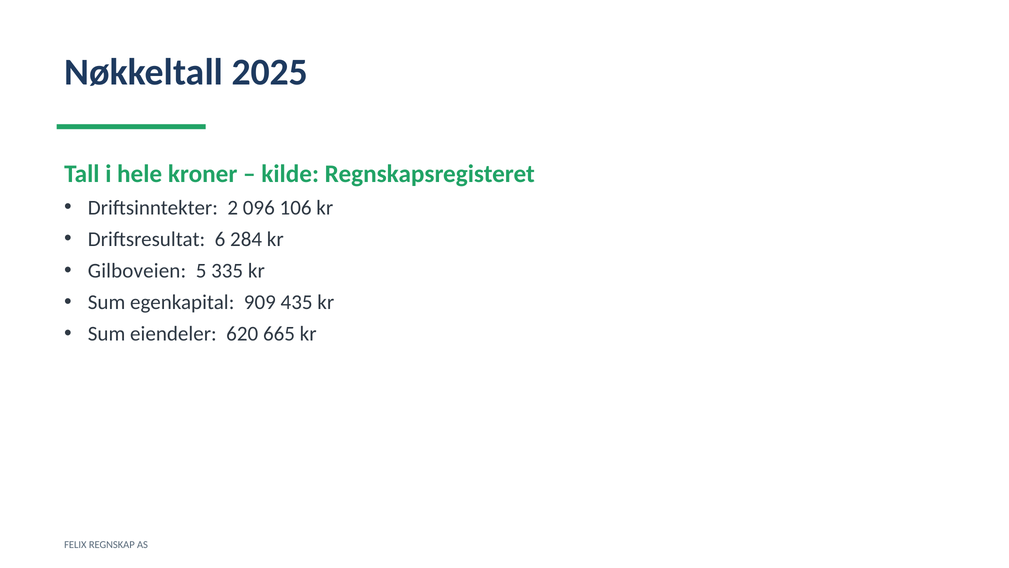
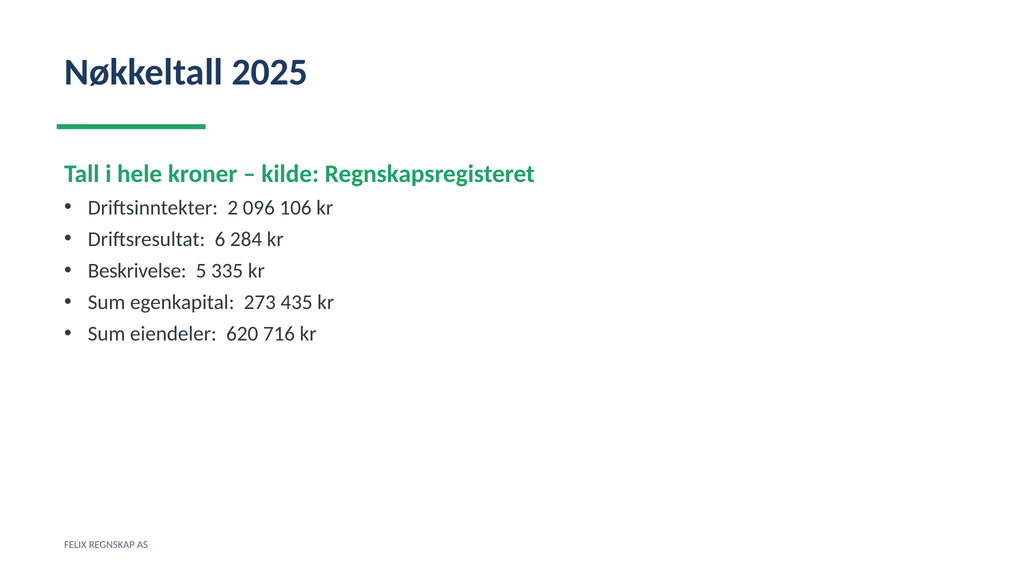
Gilboveien: Gilboveien -> Beskrivelse (137, 271)
909: 909 -> 273 (260, 302)
665: 665 -> 716 (279, 334)
